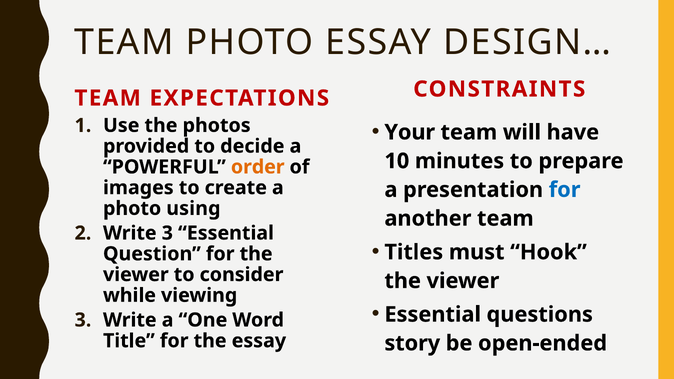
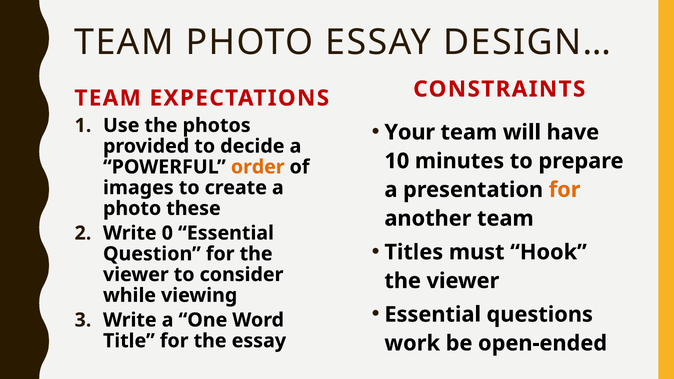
for colour: blue -> orange (565, 190)
using: using -> these (193, 209)
Write 3: 3 -> 0 (167, 233)
story: story -> work (412, 343)
